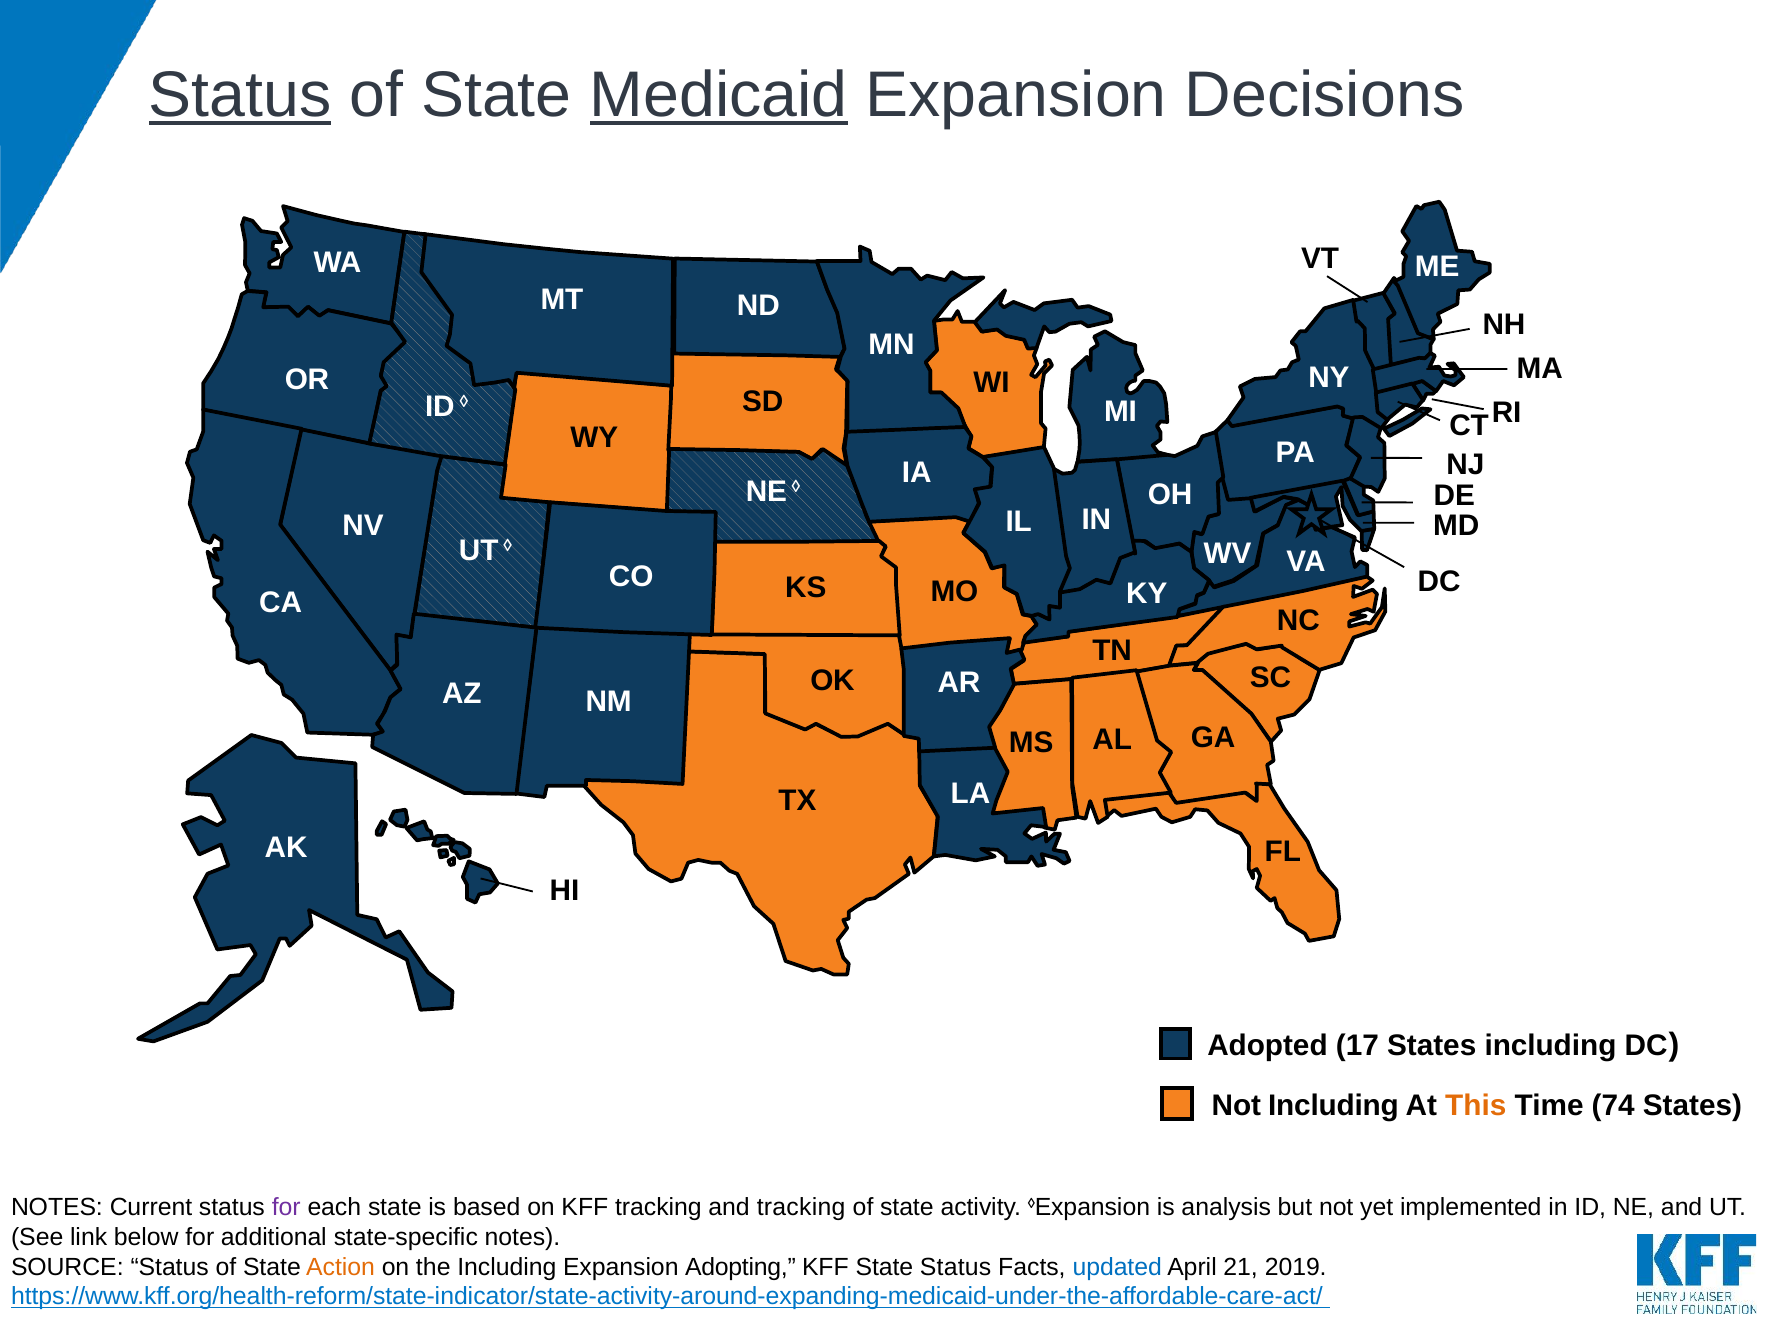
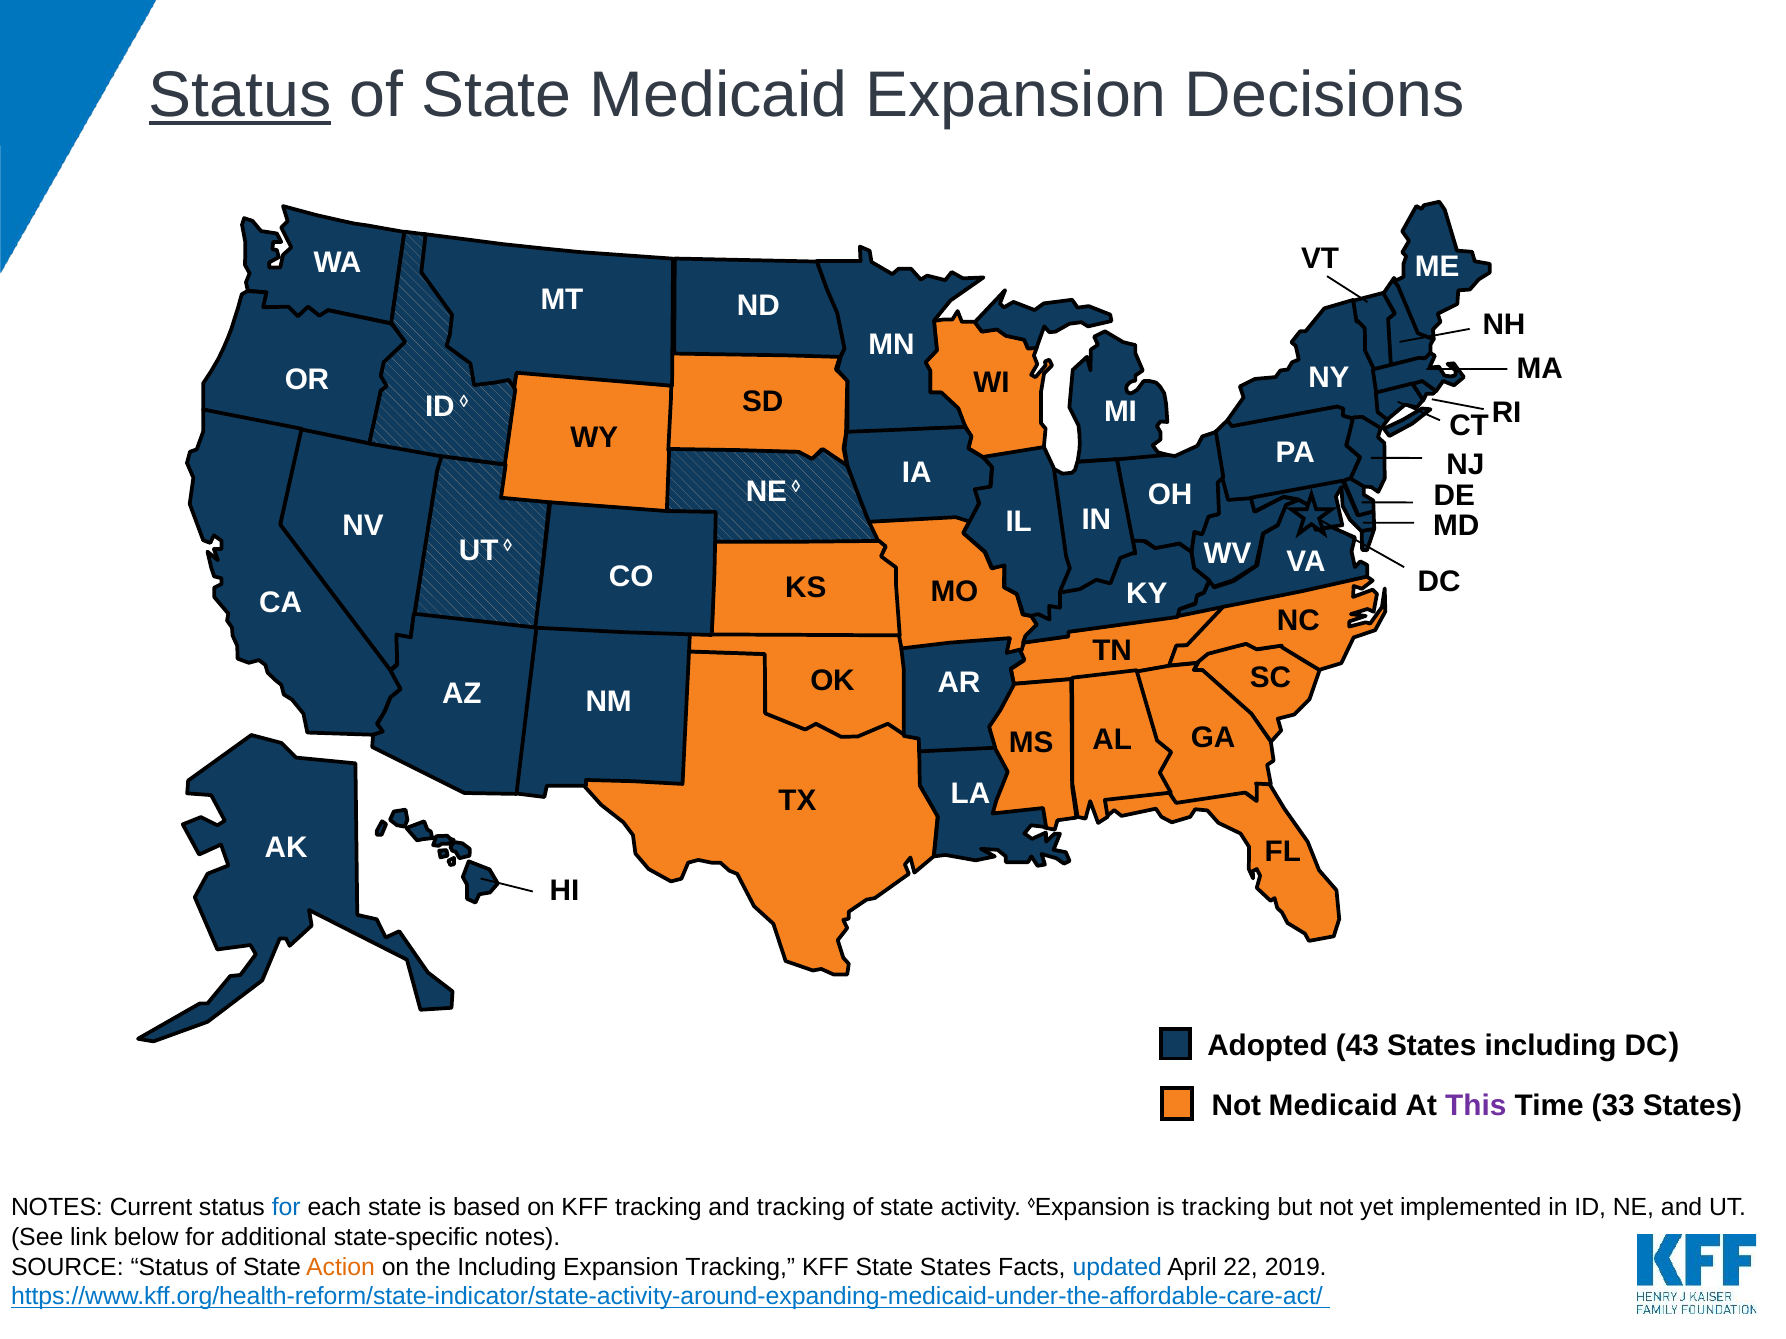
Medicaid underline: present -> none (719, 96)
17: 17 -> 43 (1357, 1046)
Not Including: Including -> Medicaid (1333, 1106)
This colour: orange -> purple (1476, 1106)
74: 74 -> 33 (1613, 1106)
for colour: purple -> blue (286, 1208)
is analysis: analysis -> tracking (1226, 1208)
Expansion Adopting: Adopting -> Tracking (740, 1267)
State Status: Status -> States (956, 1267)
21: 21 -> 22 (1241, 1267)
